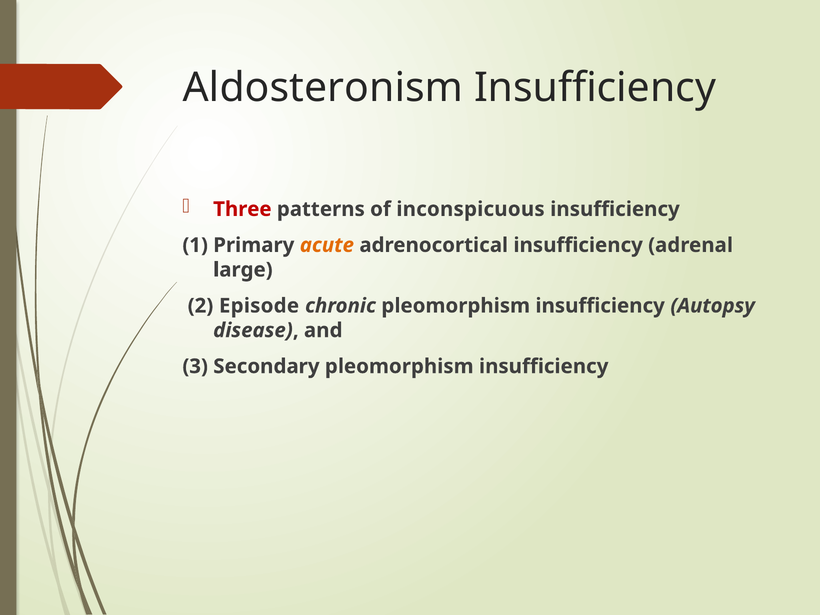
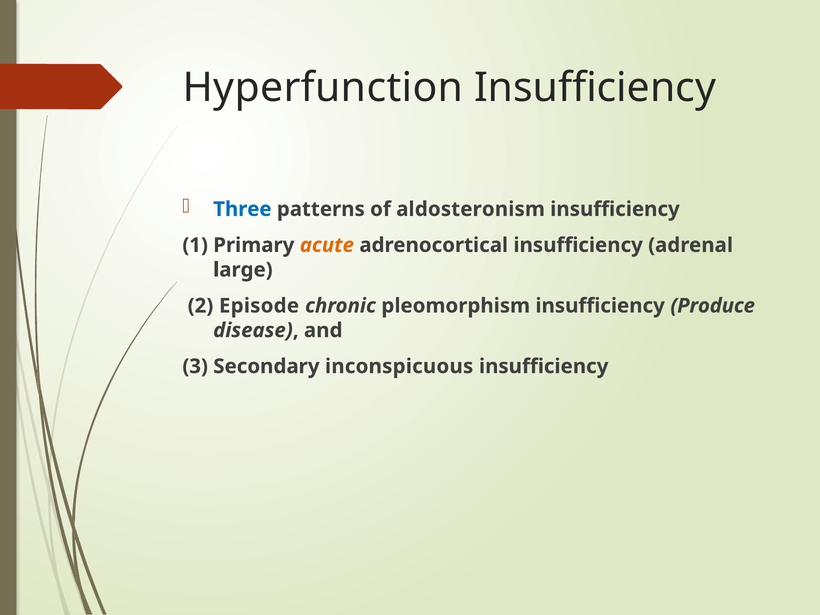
Aldosteronism: Aldosteronism -> Hyperfunction (323, 88)
Three colour: red -> blue (242, 209)
inconspicuous: inconspicuous -> aldosteronism (471, 209)
Autopsy: Autopsy -> Produce (713, 306)
Secondary pleomorphism: pleomorphism -> inconspicuous (399, 366)
